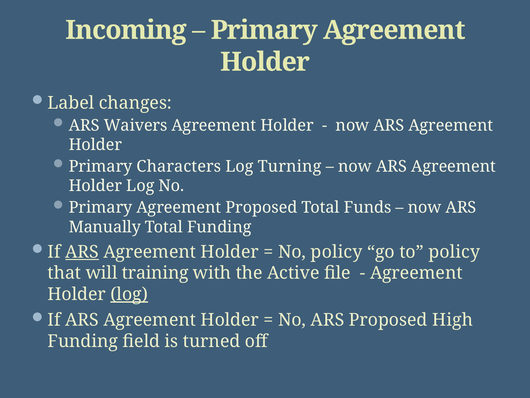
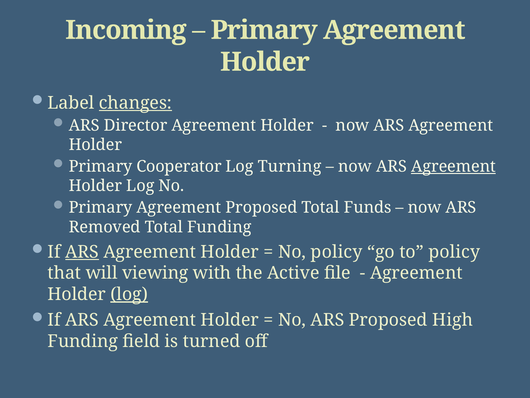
changes underline: none -> present (135, 103)
Waivers: Waivers -> Director (136, 125)
Characters: Characters -> Cooperator (179, 166)
Agreement underline: none -> present (453, 166)
Manually: Manually -> Removed (105, 227)
training: training -> viewing (155, 273)
